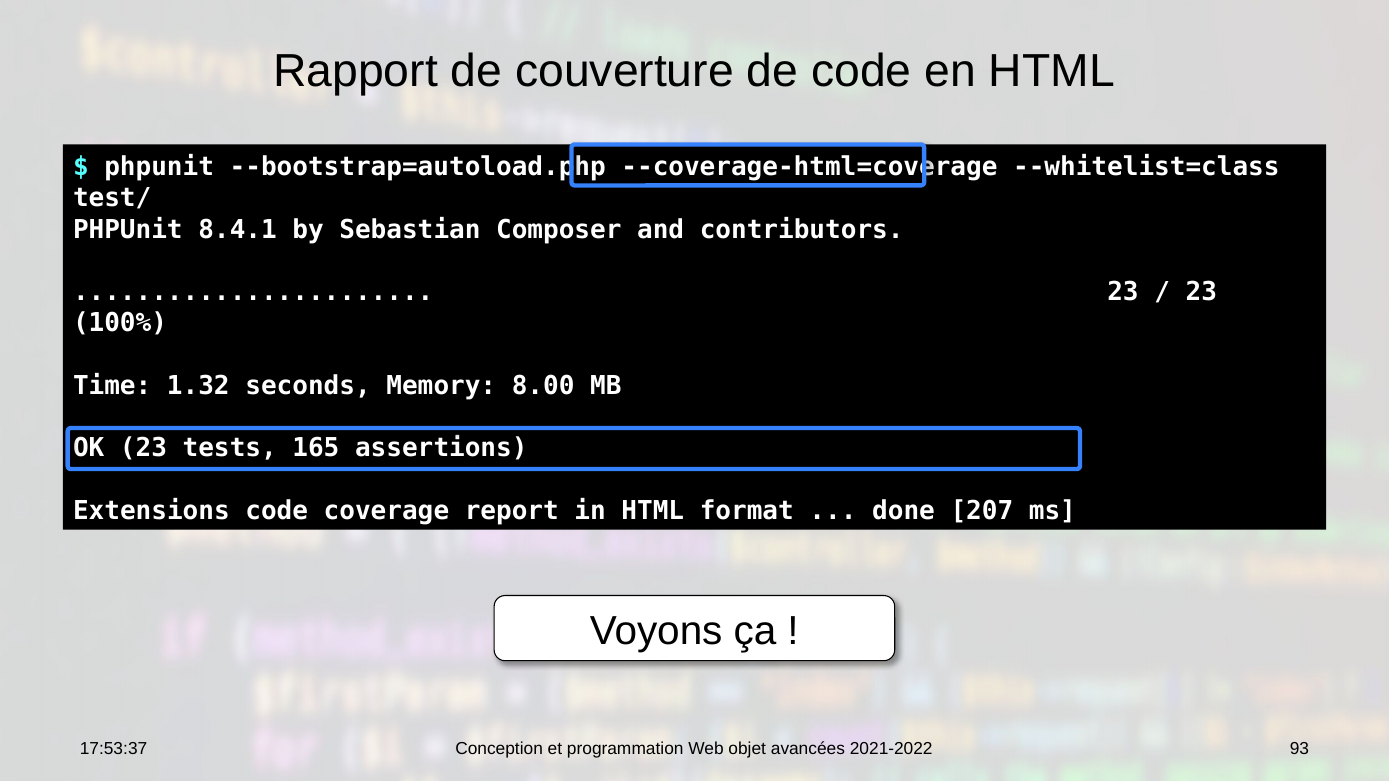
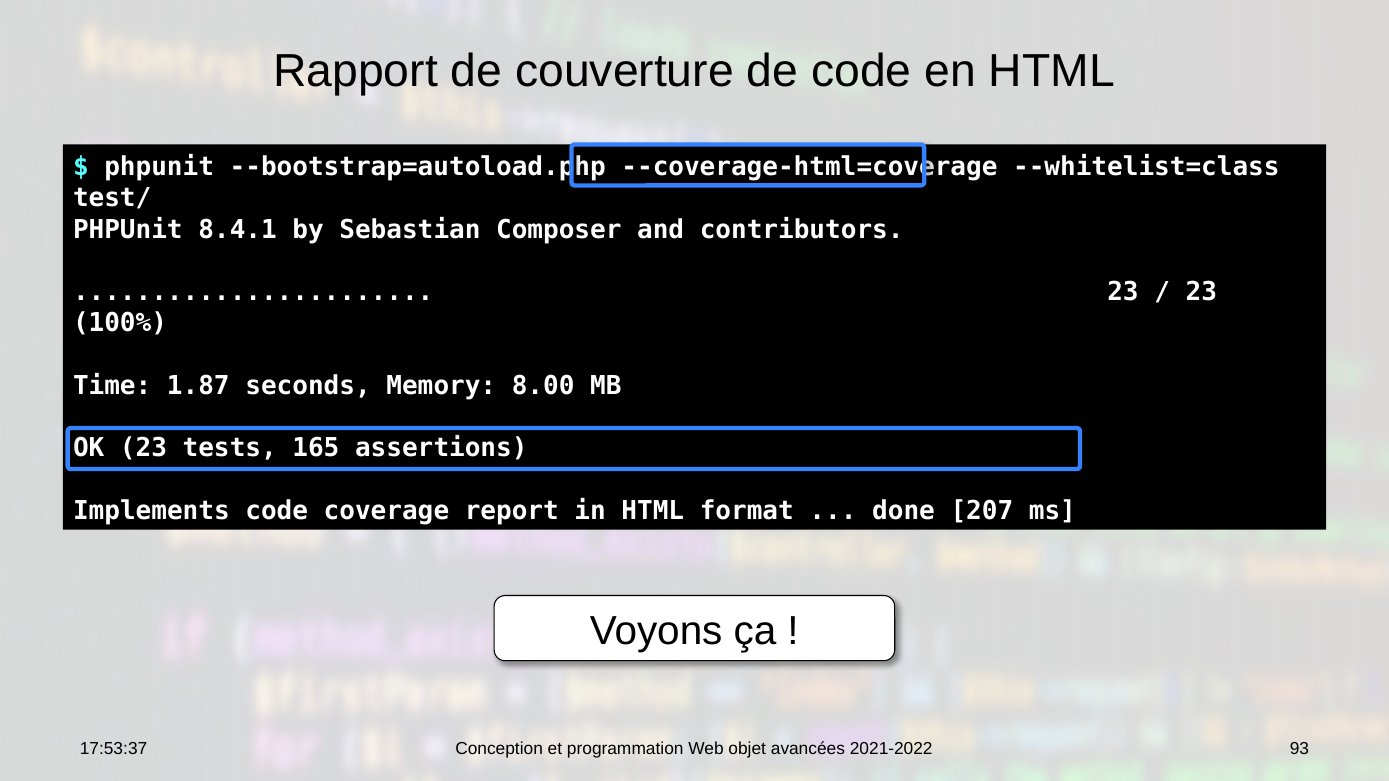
1.32: 1.32 -> 1.87 (198, 386)
Extensions: Extensions -> Implements (151, 511)
